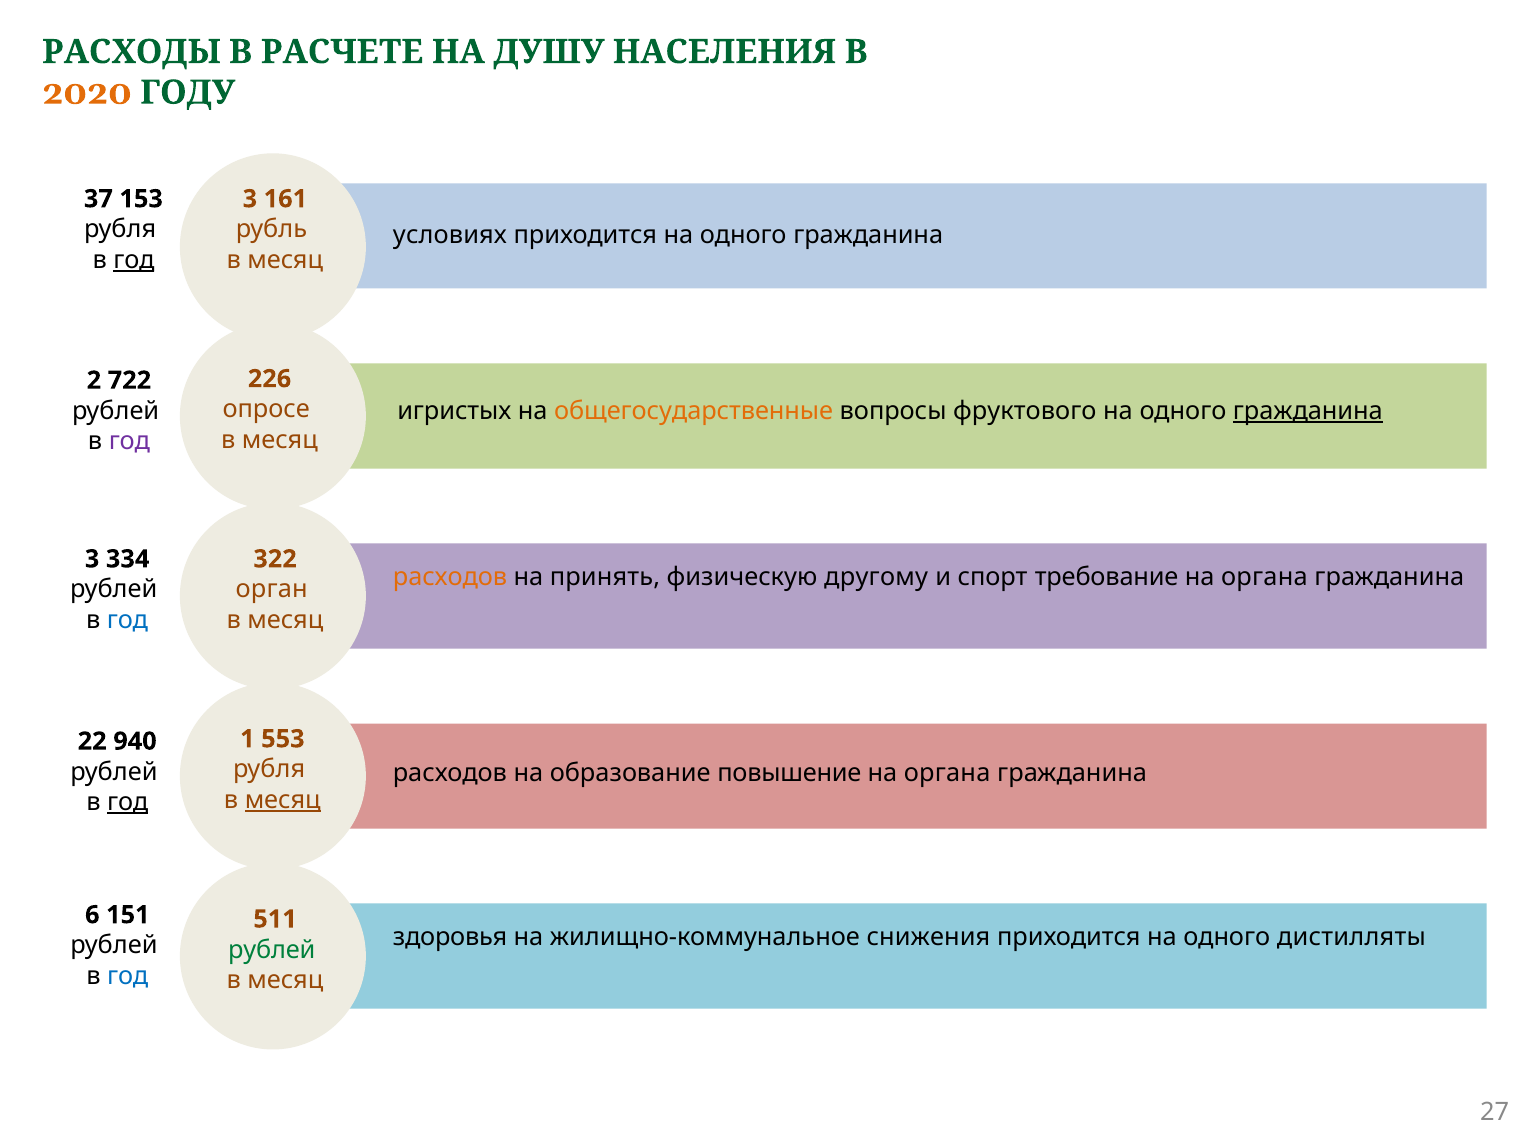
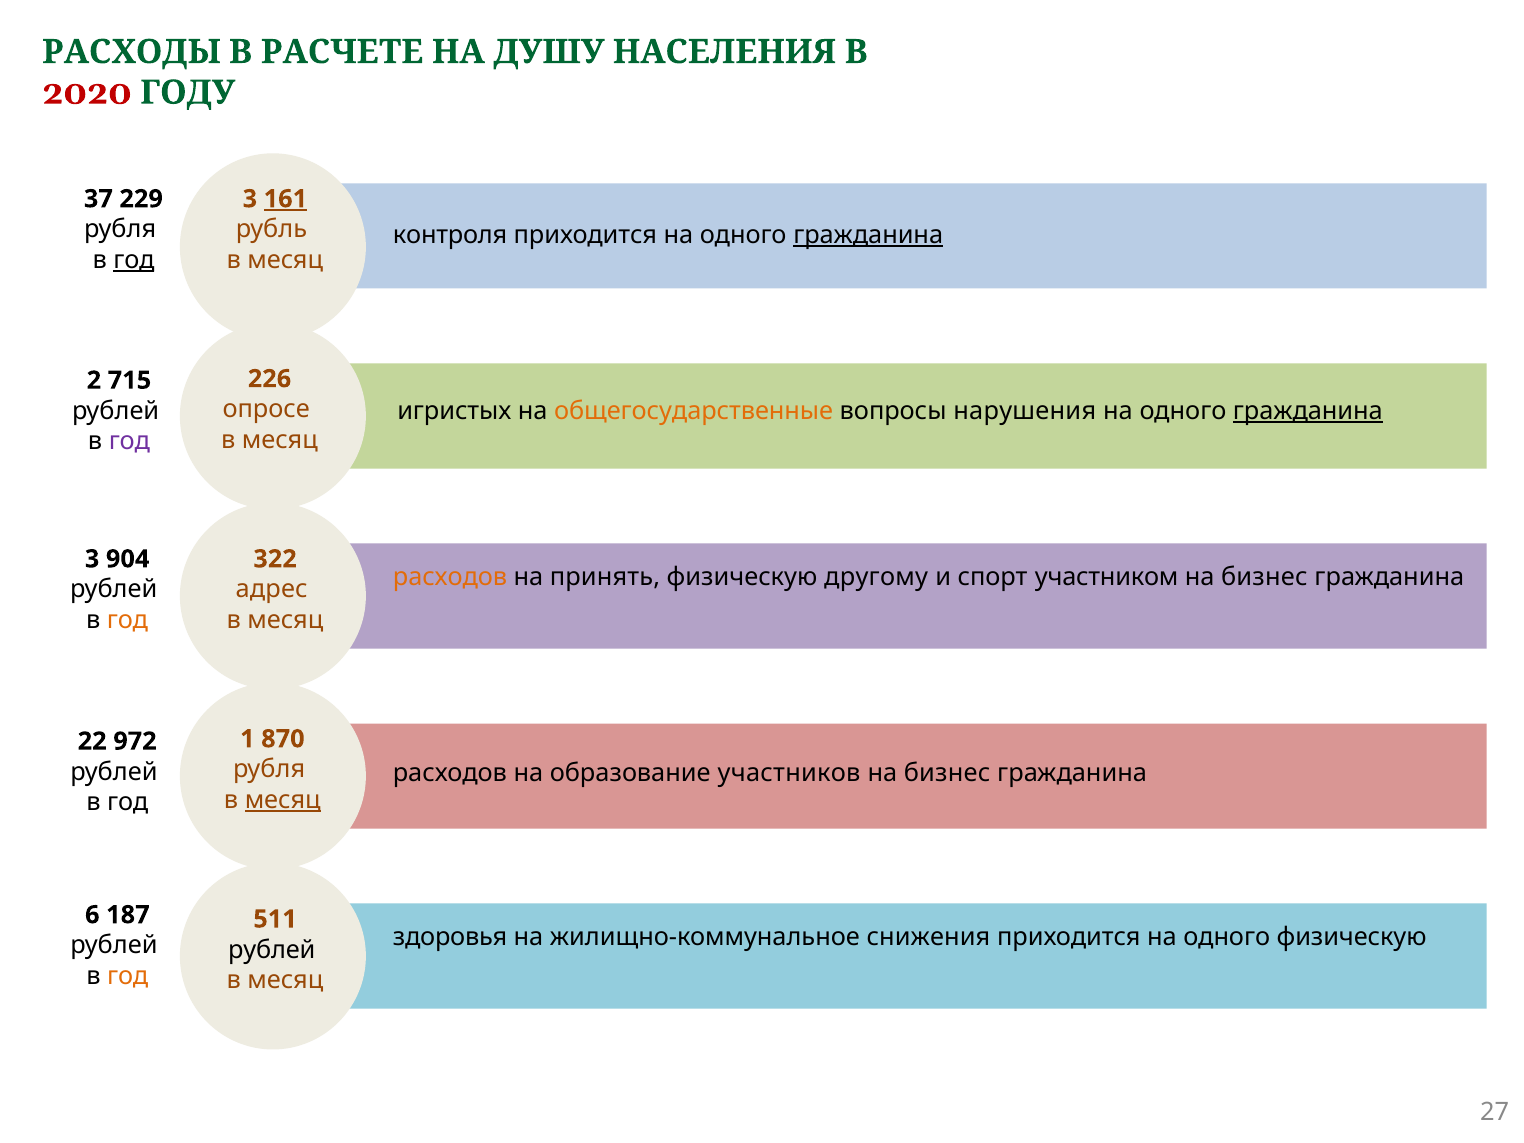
2020 colour: orange -> red (87, 93)
153: 153 -> 229 (141, 199)
161 underline: none -> present (285, 199)
условиях: условиях -> контроля (450, 235)
гражданина underline: none -> present (868, 235)
722: 722 -> 715 (129, 380)
фруктового: фруктового -> нарушения (1025, 411)
334: 334 -> 904 (128, 559)
требование: требование -> участником (1107, 577)
органа: органа -> бизнес (1264, 577)
орган: орган -> адрес (272, 590)
год colour: blue -> orange (128, 620)
553: 553 -> 870 (283, 739)
940: 940 -> 972 (135, 741)
повышение: повышение -> участников (789, 773)
органа: органа -> бизнес (947, 773)
год underline: present -> none (128, 802)
151: 151 -> 187 (128, 915)
одного дистилляты: дистилляты -> физическую (1352, 937)
рублей colour: green -> black (272, 950)
год colour: blue -> orange (128, 976)
